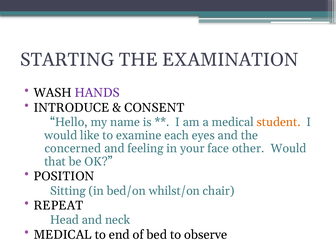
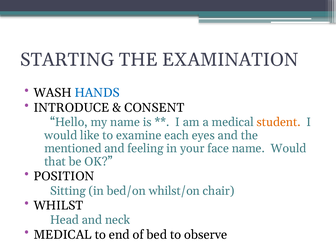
HANDS colour: purple -> blue (97, 93)
concerned: concerned -> mentioned (73, 148)
face other: other -> name (248, 148)
REPEAT: REPEAT -> WHILST (58, 205)
